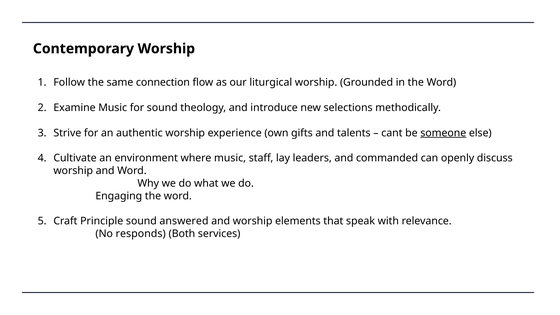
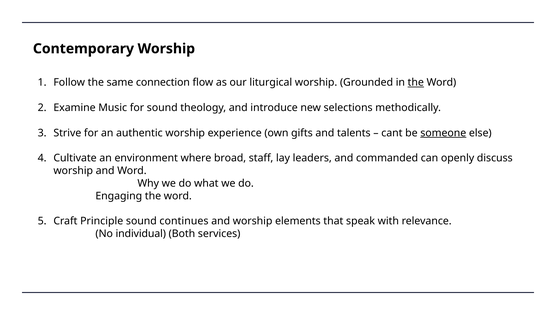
the underline: none -> present (416, 83)
where music: music -> broad (230, 158)
answered: answered -> continues (184, 221)
responds: responds -> individual (141, 234)
